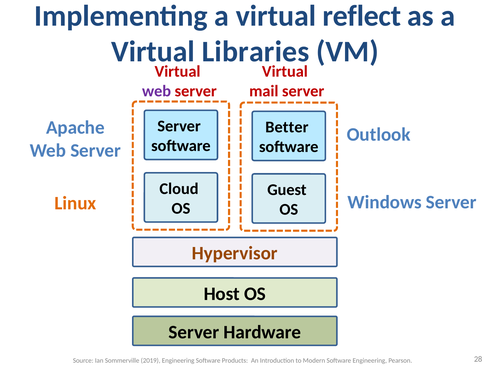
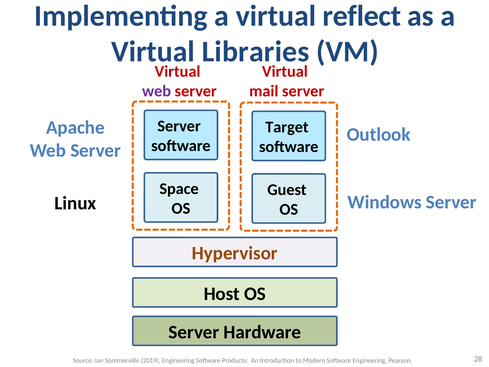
Better: Better -> Target (287, 127)
Cloud: Cloud -> Space (179, 189)
Linux colour: orange -> black (75, 203)
